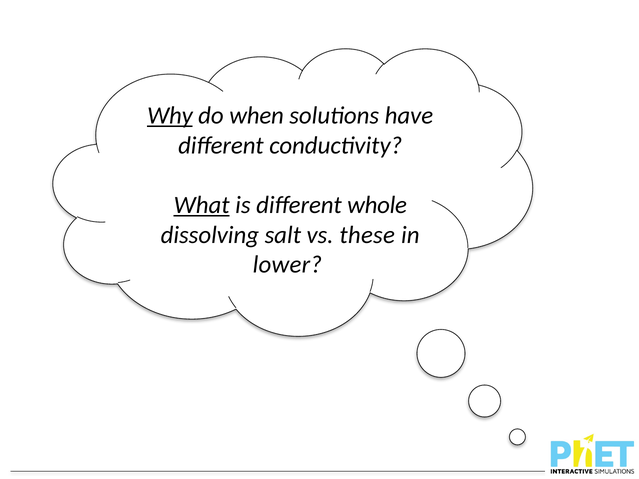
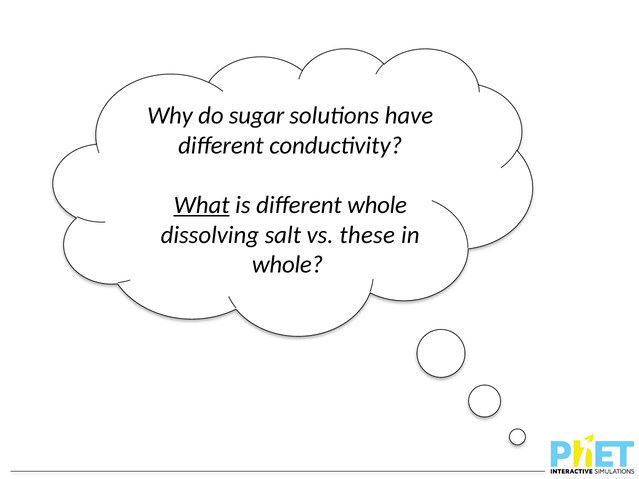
Why underline: present -> none (170, 116)
when: when -> sugar (257, 116)
lower: lower -> whole (288, 265)
